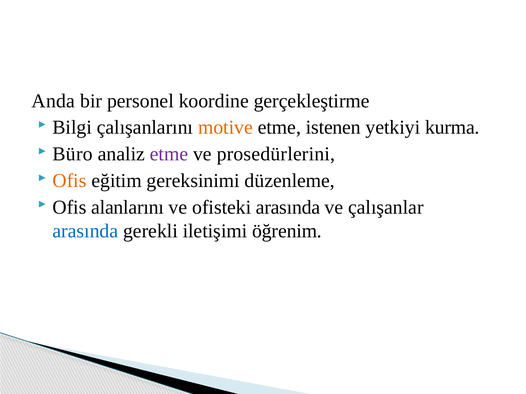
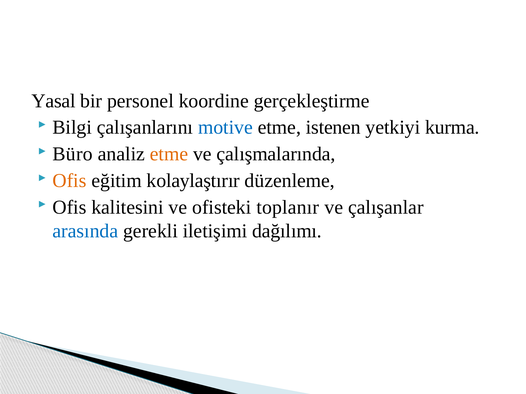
Anda: Anda -> Yasal (53, 101)
motive colour: orange -> blue (225, 128)
etme colour: purple -> orange (169, 154)
prosedürlerini: prosedürlerini -> çalışmalarında (276, 154)
gereksinimi: gereksinimi -> kolaylaştırır (193, 181)
alanlarını: alanlarını -> kalitesini (128, 207)
ofisteki arasında: arasında -> toplanır (288, 207)
öğrenim: öğrenim -> dağılımı (287, 231)
